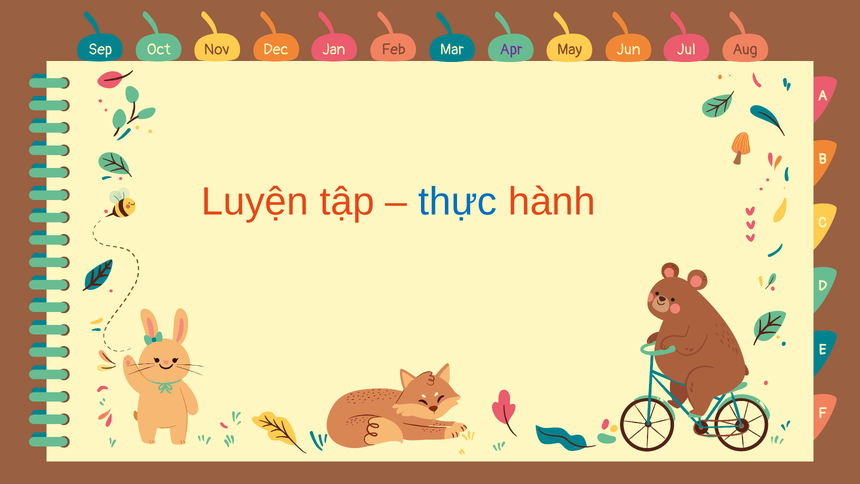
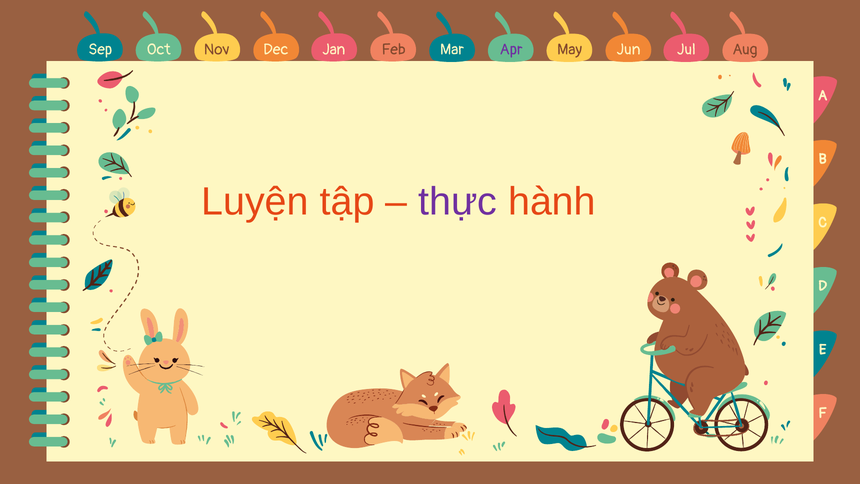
thực colour: blue -> purple (458, 202)
